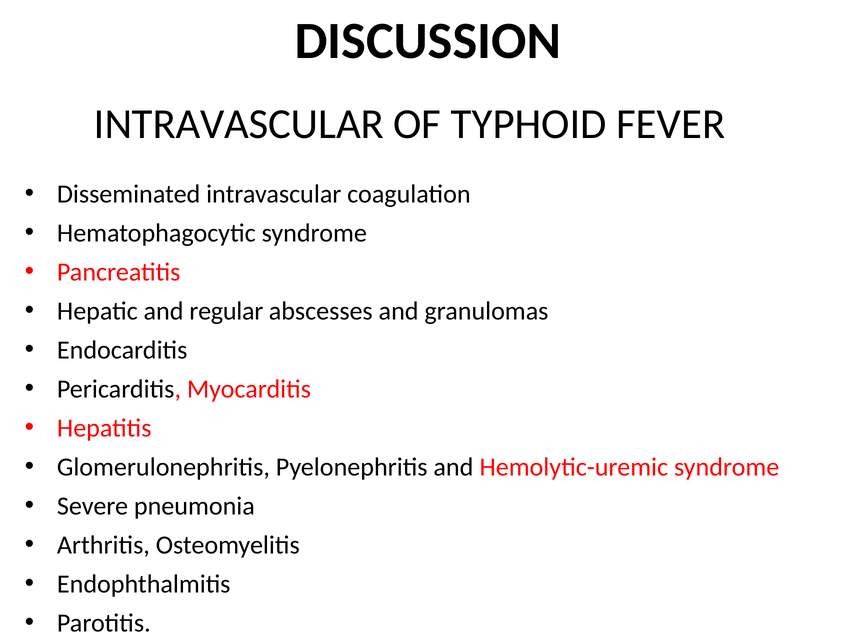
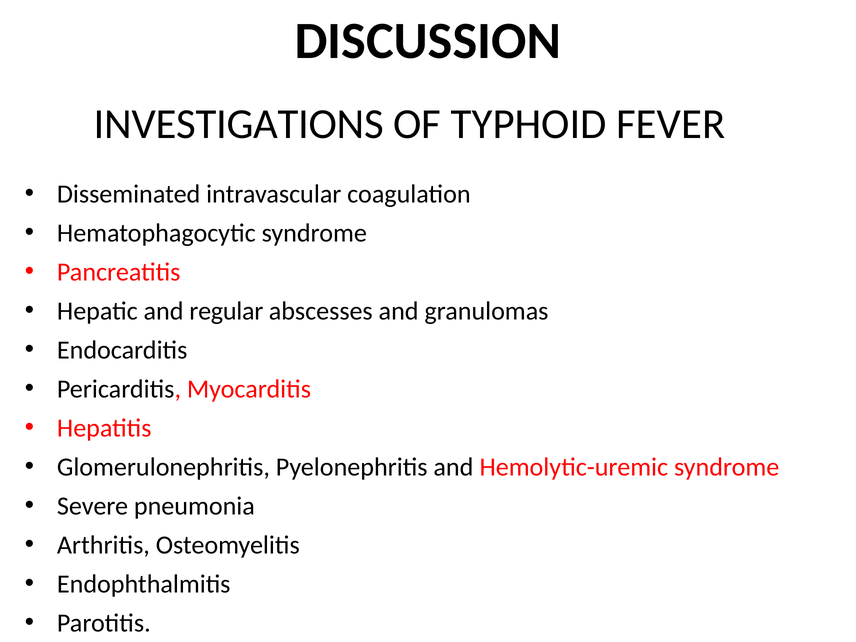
INTRAVASCULAR: INTRAVASCULAR -> INVESTIGATIONS (239, 124)
